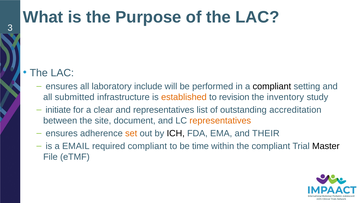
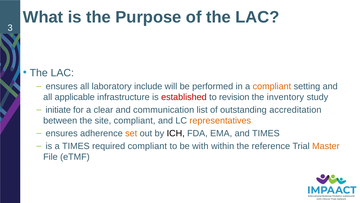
compliant colour: black -> orange (272, 86)
submitted: submitted -> applicable (75, 97)
established colour: orange -> red (184, 97)
and representatives: representatives -> communication (164, 110)
site document: document -> compliant (135, 120)
and THEIR: THEIR -> TIMES (266, 133)
a EMAIL: EMAIL -> TIMES (76, 146)
time: time -> with (200, 146)
the compliant: compliant -> reference (271, 146)
Master colour: black -> orange (326, 146)
